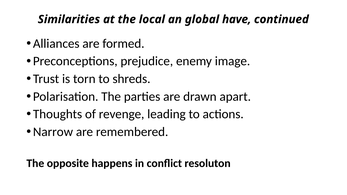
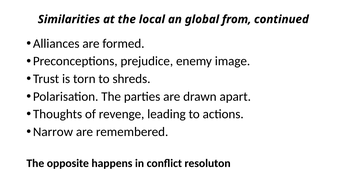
have: have -> from (237, 19)
